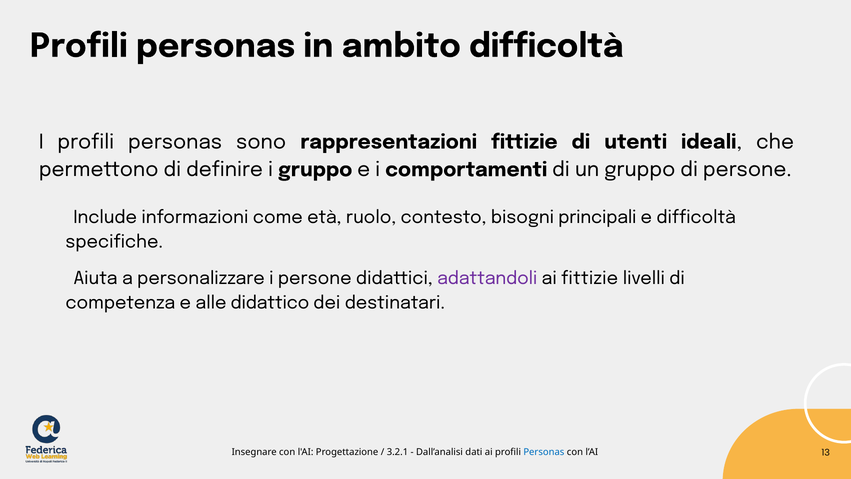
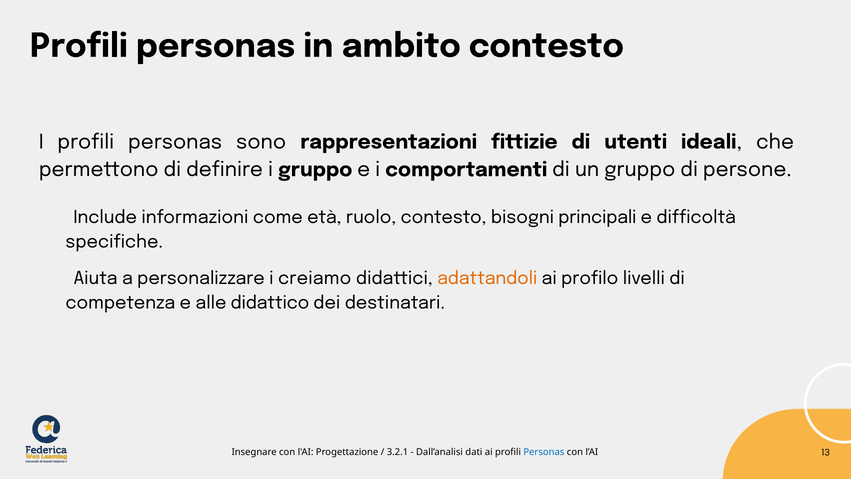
ambito difficoltà: difficoltà -> contesto (546, 46)
i persone: persone -> creiamo (315, 278)
adattandoli colour: purple -> orange (487, 278)
ai fittizie: fittizie -> profilo (590, 278)
